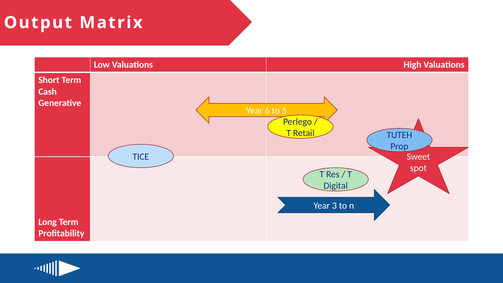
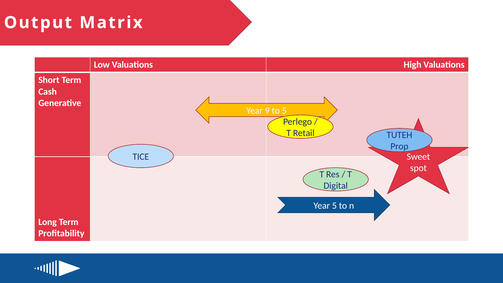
6: 6 -> 9 (267, 111)
Year 3: 3 -> 5 (334, 206)
